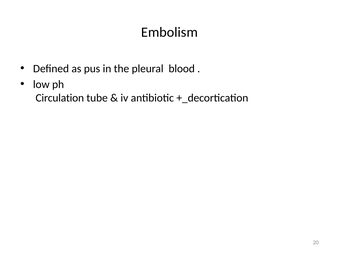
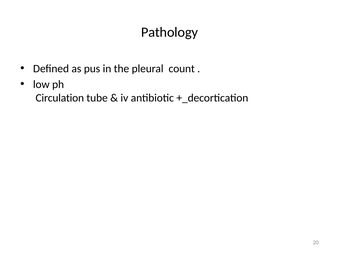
Embolism: Embolism -> Pathology (170, 32)
blood: blood -> count (182, 69)
